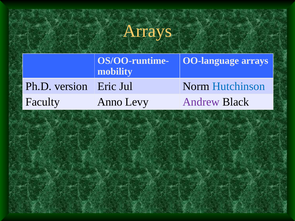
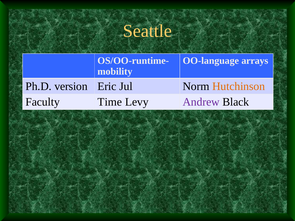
Arrays: Arrays -> Seattle (147, 31)
Hutchinson colour: blue -> orange (239, 86)
Anno: Anno -> Time (110, 102)
